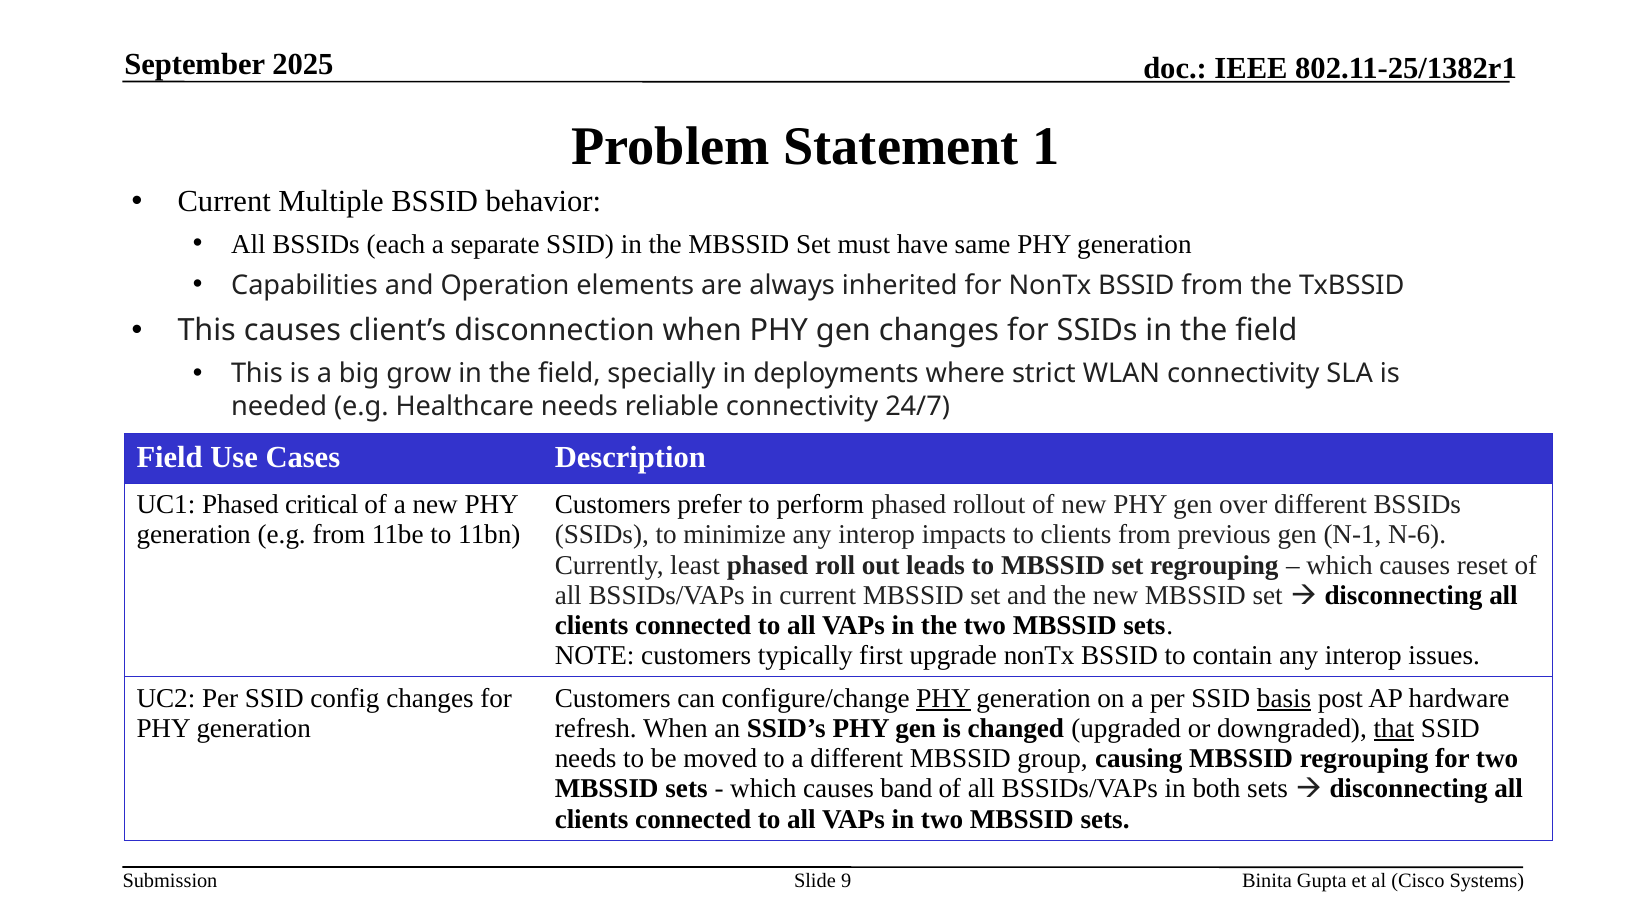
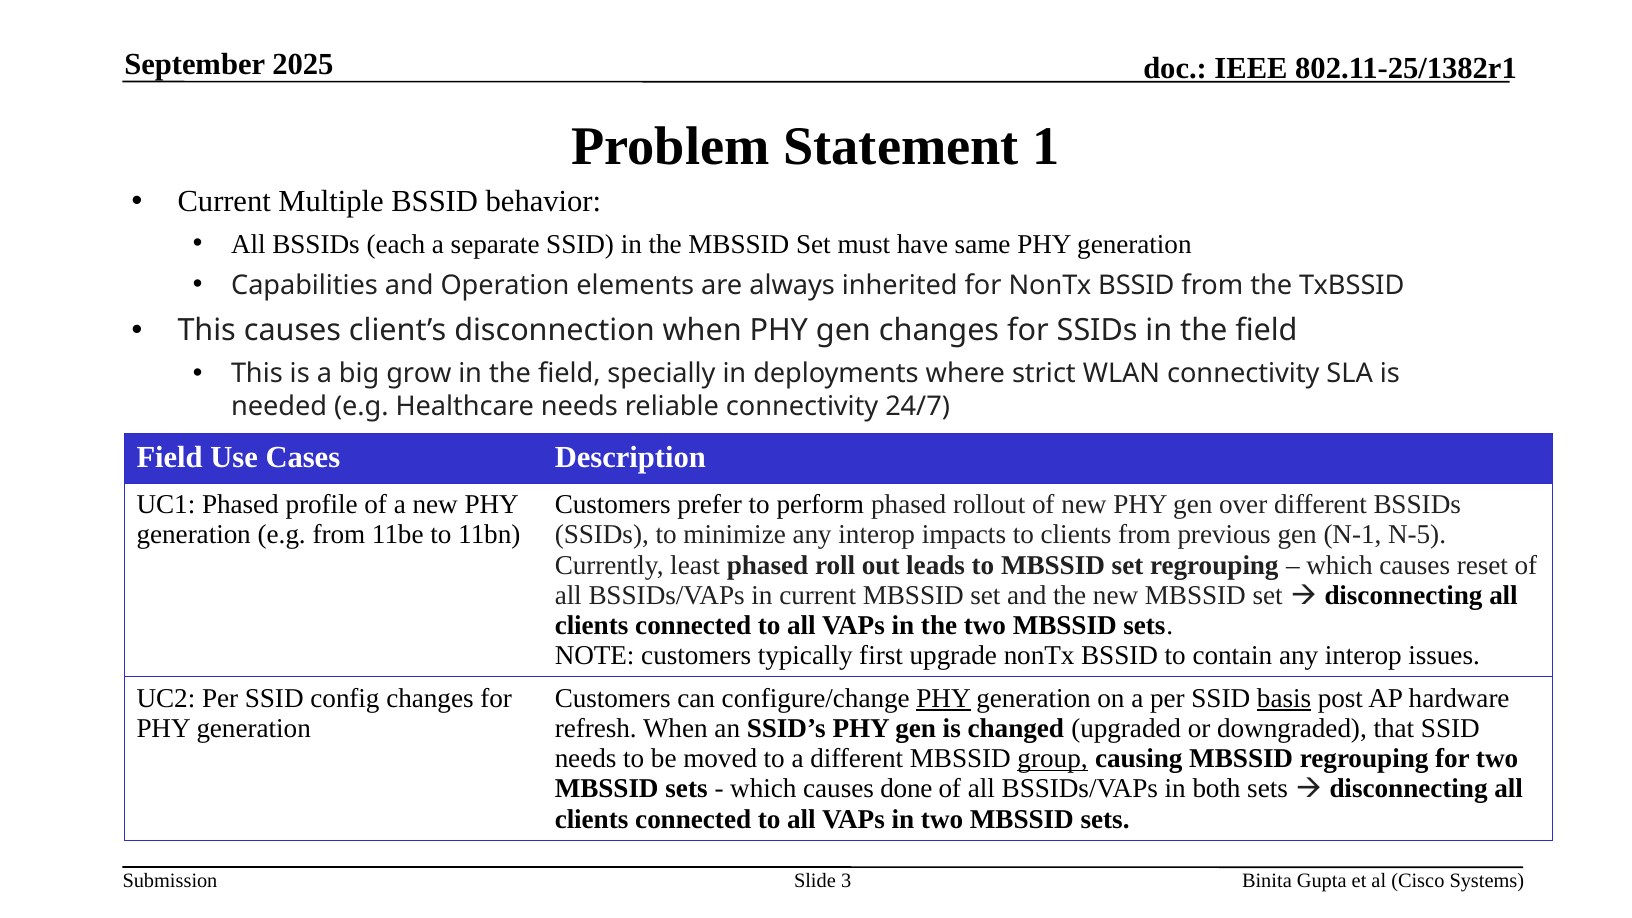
critical: critical -> profile (322, 505)
N-6: N-6 -> N-5 (1417, 535)
that underline: present -> none (1394, 728)
group underline: none -> present (1053, 759)
band: band -> done (906, 789)
9: 9 -> 3 (846, 880)
